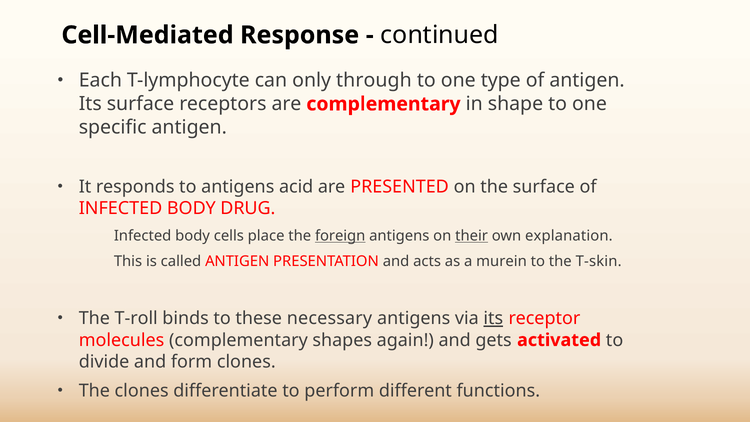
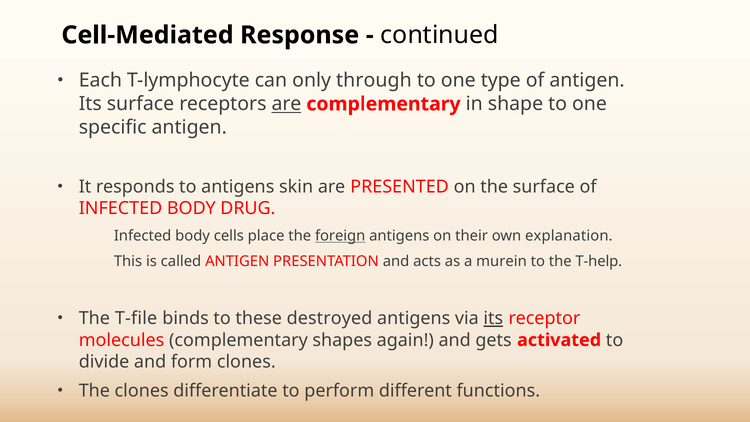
are underline: none -> present (286, 104)
acid: acid -> skin (296, 187)
their underline: present -> none (472, 236)
T-skin: T-skin -> T-help (599, 261)
T-roll: T-roll -> T-file (136, 318)
necessary: necessary -> destroyed (330, 318)
